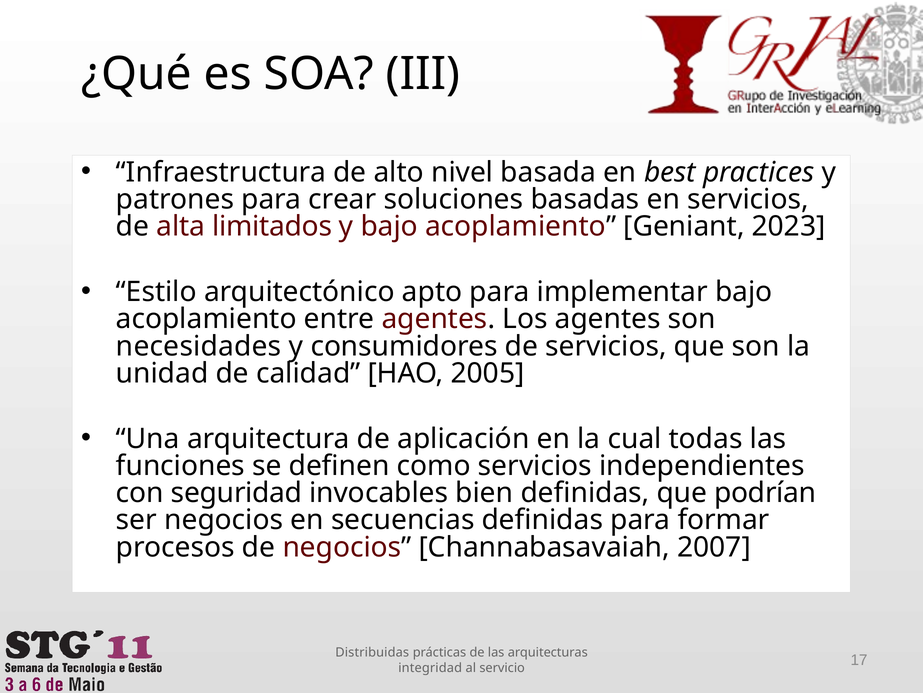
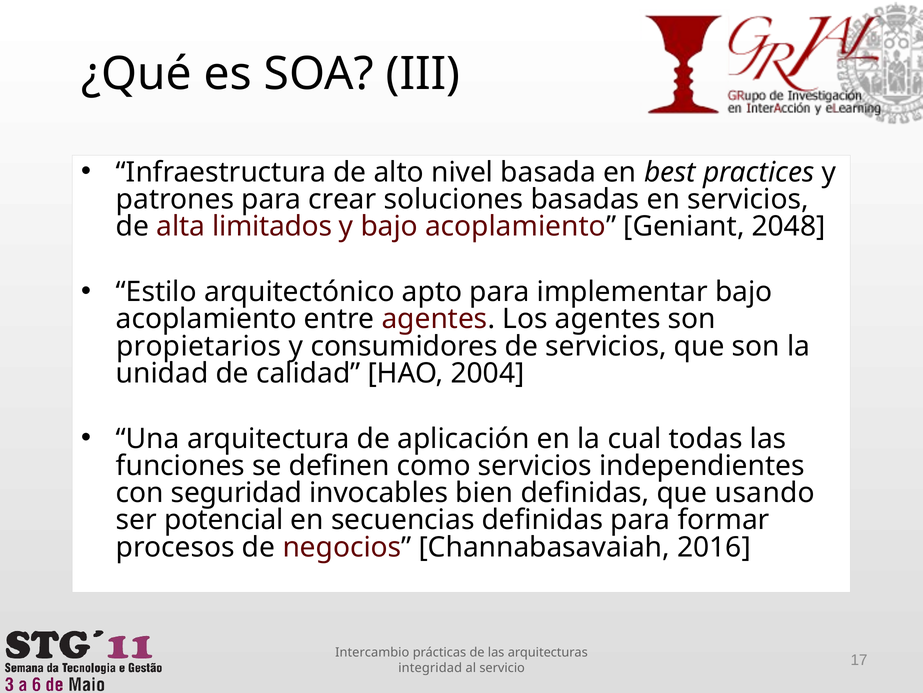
2023: 2023 -> 2048 (789, 226)
necesidades: necesidades -> propietarios (199, 346)
2005: 2005 -> 2004 (488, 373)
podrían: podrían -> usando (765, 492)
ser negocios: negocios -> potencial (224, 520)
2007: 2007 -> 2016 (714, 547)
Distribuidas: Distribuidas -> Intercambio (372, 652)
